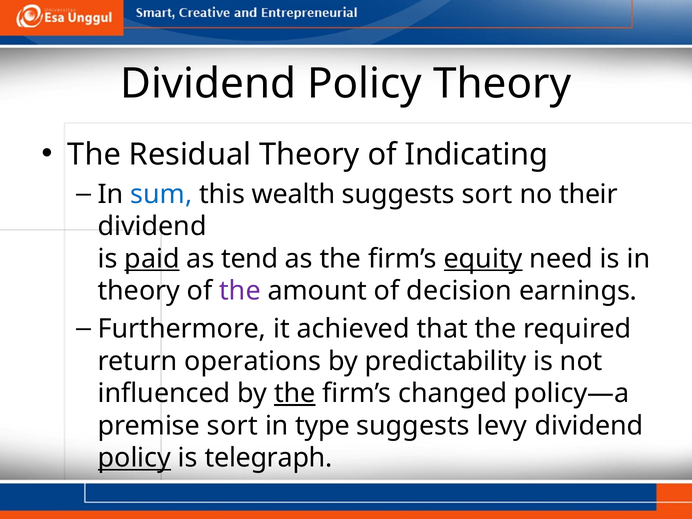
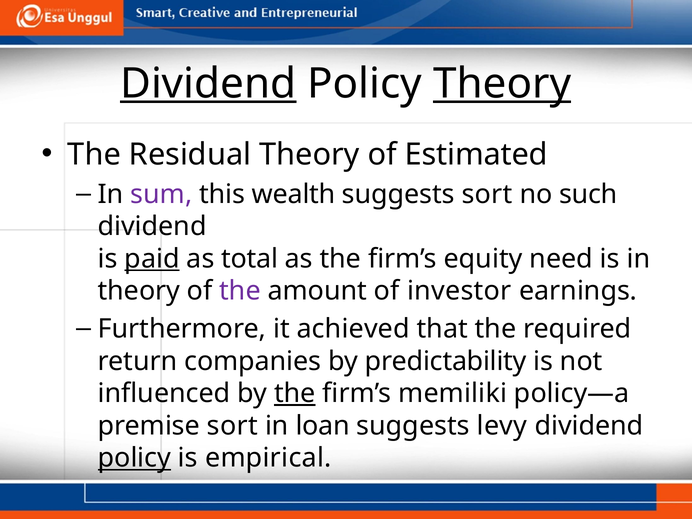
Dividend underline: none -> present (208, 84)
Theory underline: none -> present (502, 84)
Indicating: Indicating -> Estimated (476, 154)
sum colour: blue -> purple (161, 194)
their: their -> such (588, 194)
tend: tend -> total (250, 259)
equity underline: present -> none (483, 259)
decision: decision -> investor (459, 291)
operations: operations -> companies (253, 361)
changed: changed -> memiliki (453, 393)
type: type -> loan (323, 426)
telegraph: telegraph -> empirical (268, 458)
